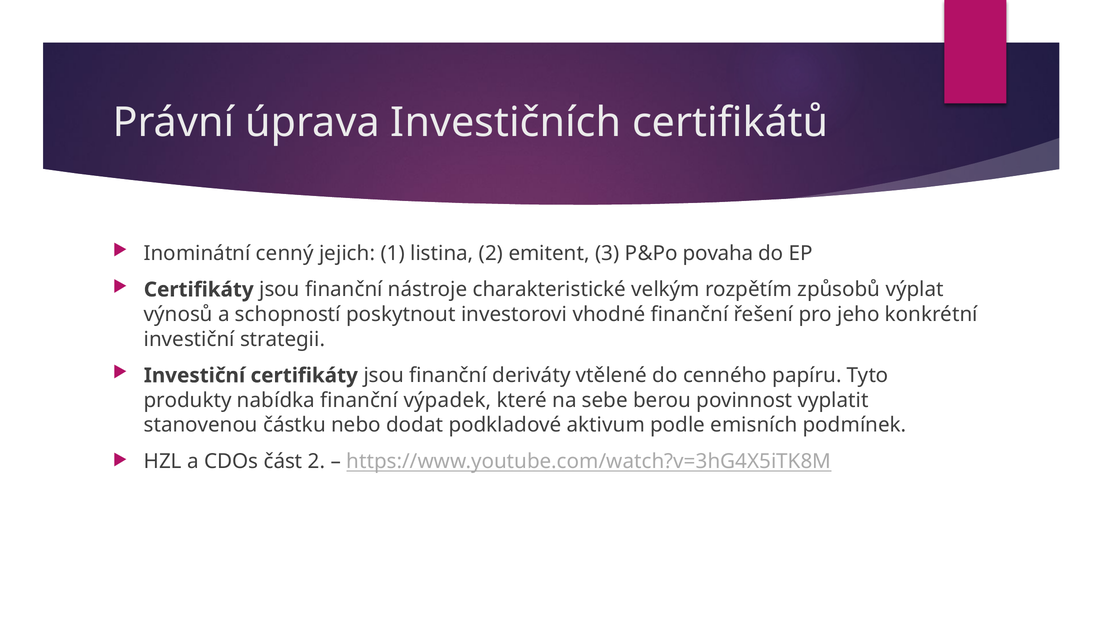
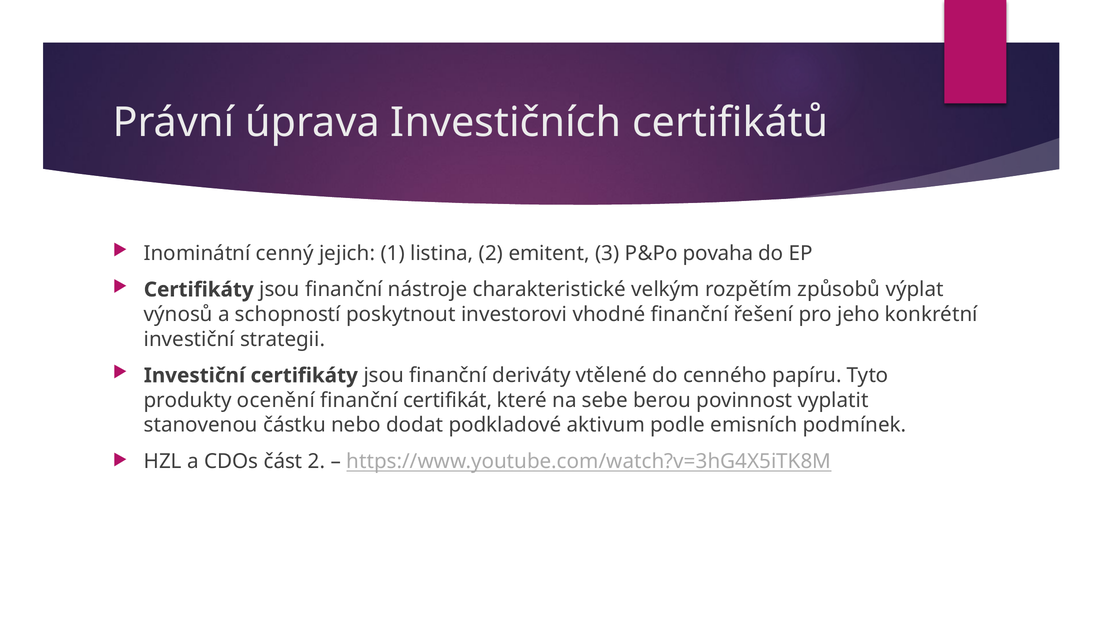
nabídka: nabídka -> ocenění (276, 401)
výpadek: výpadek -> certifikát (448, 401)
